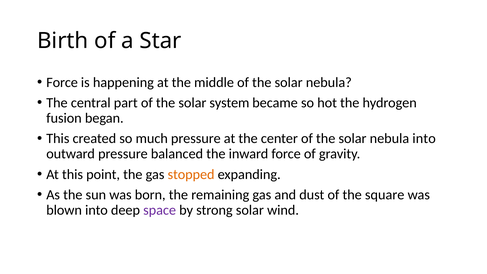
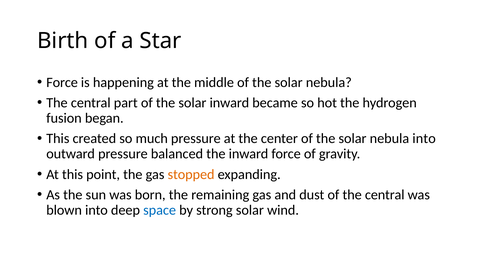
solar system: system -> inward (229, 103)
of the square: square -> central (385, 195)
space colour: purple -> blue (160, 210)
